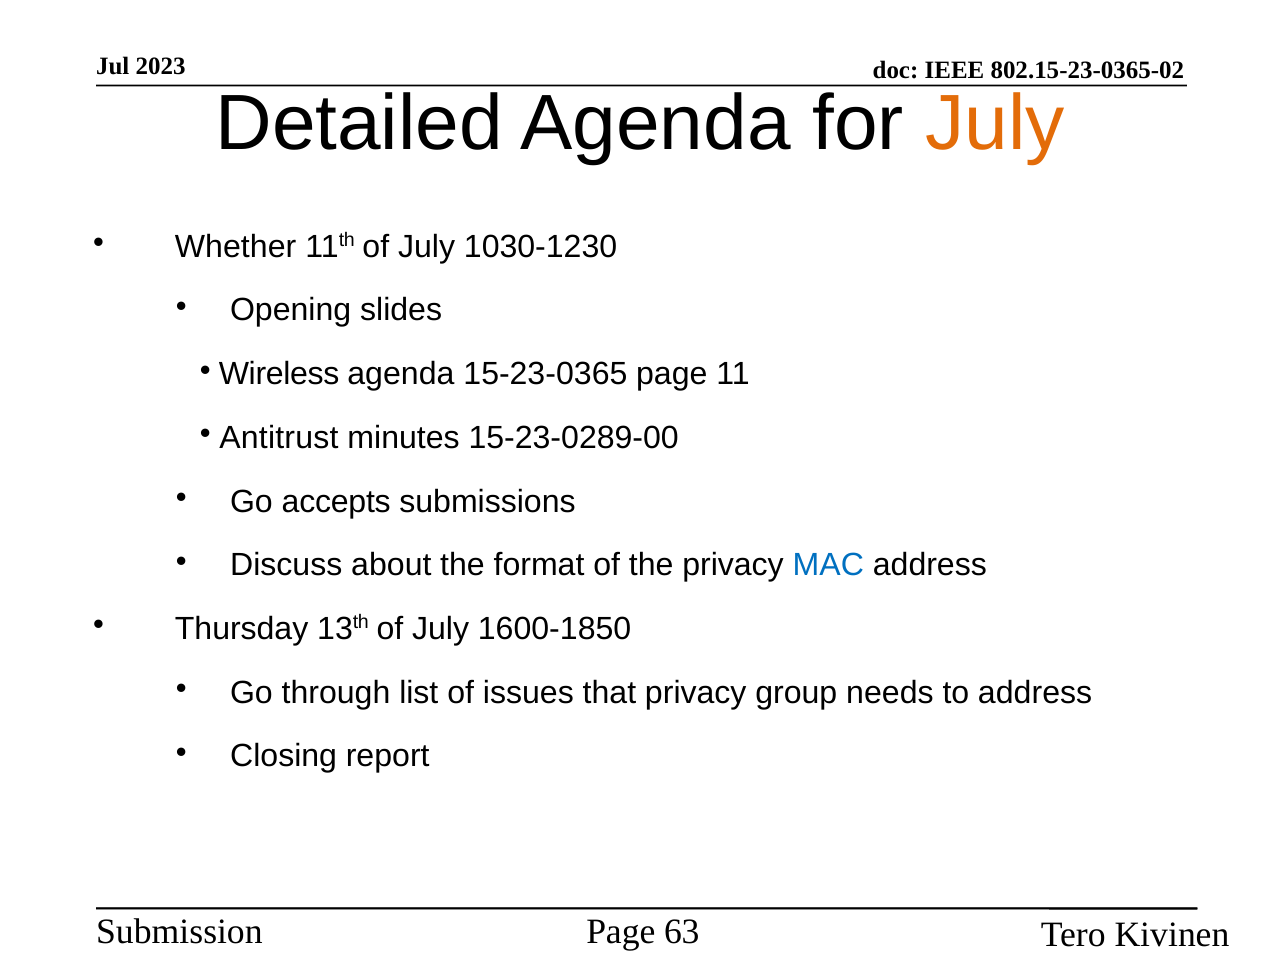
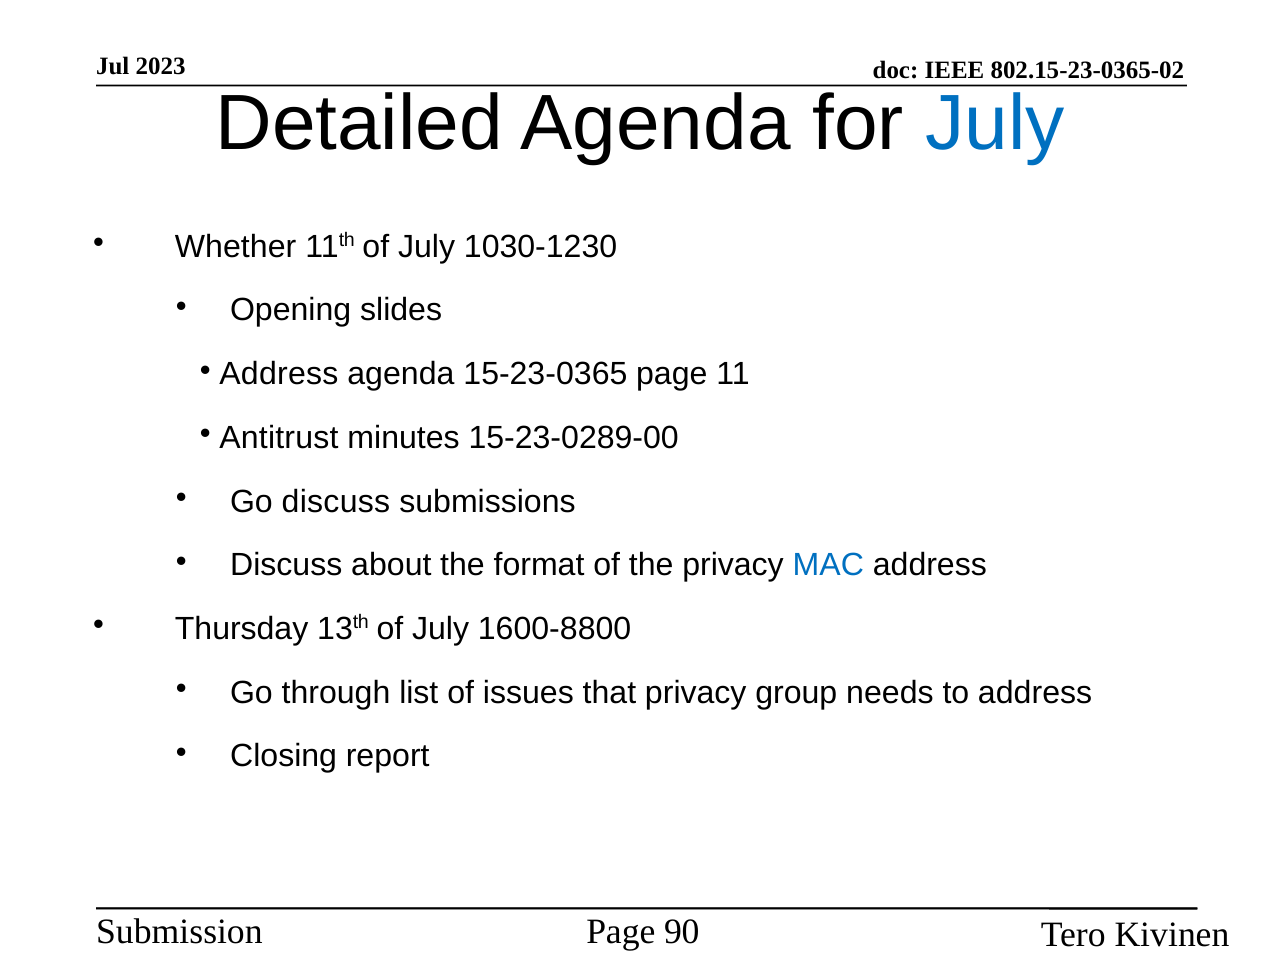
July colour: orange -> blue (995, 124)
Wireless: Wireless -> Address (279, 374)
Go accepts: accepts -> discuss (336, 502)
1600-1850: 1600-1850 -> 1600-8800 (555, 629)
63: 63 -> 90 (682, 932)
